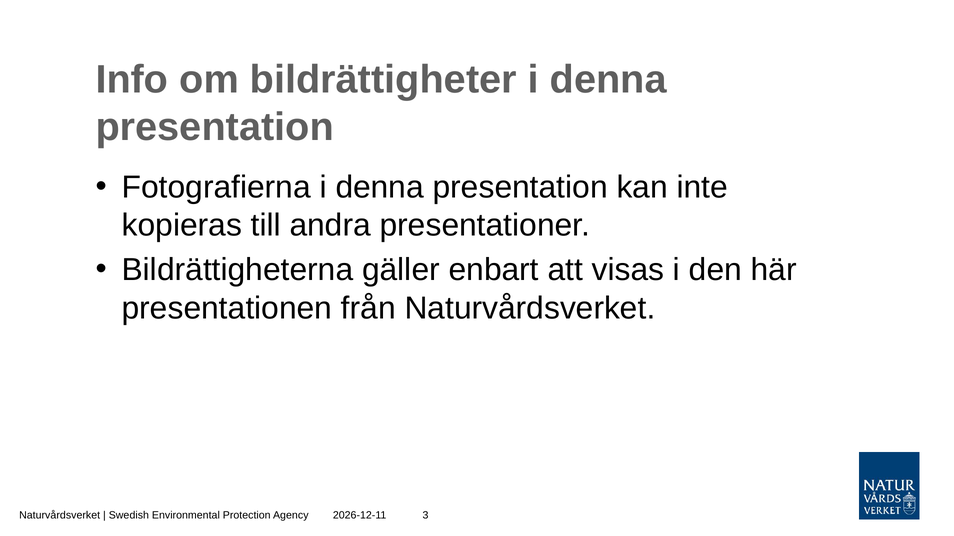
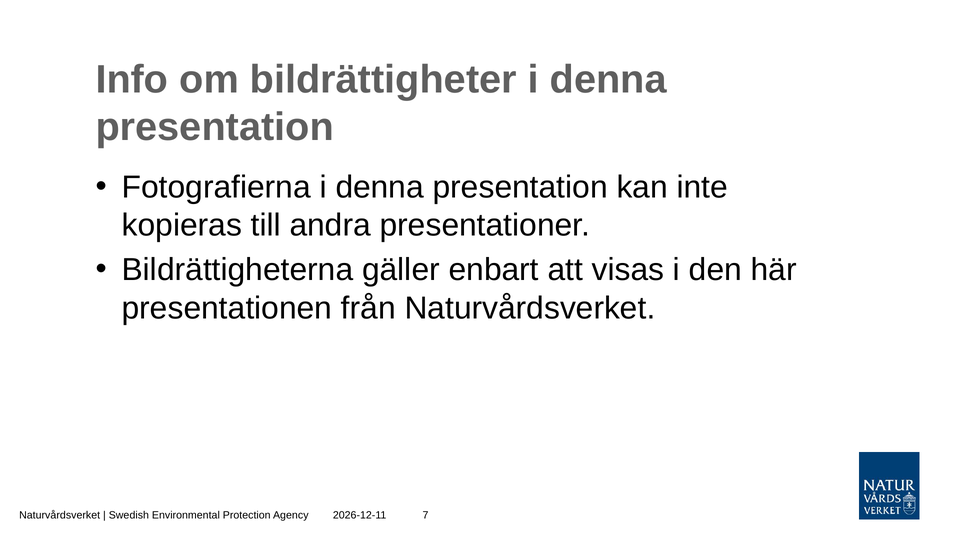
3: 3 -> 7 (425, 516)
